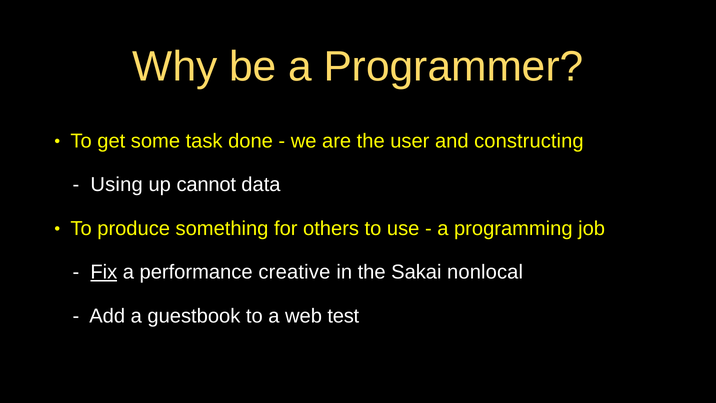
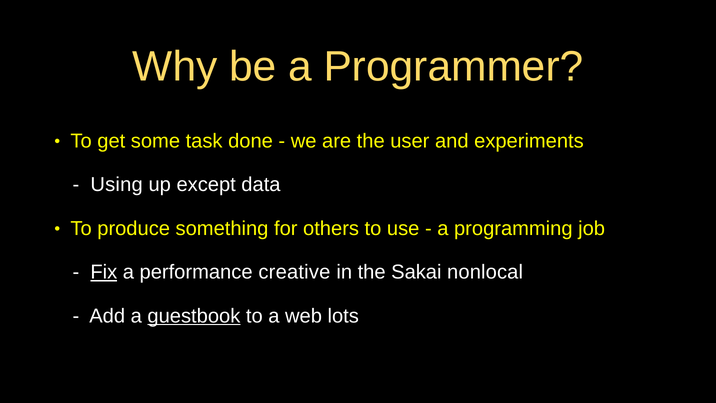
constructing: constructing -> experiments (529, 141)
cannot: cannot -> except (206, 185)
guestbook underline: none -> present (194, 316)
test: test -> lots (343, 316)
